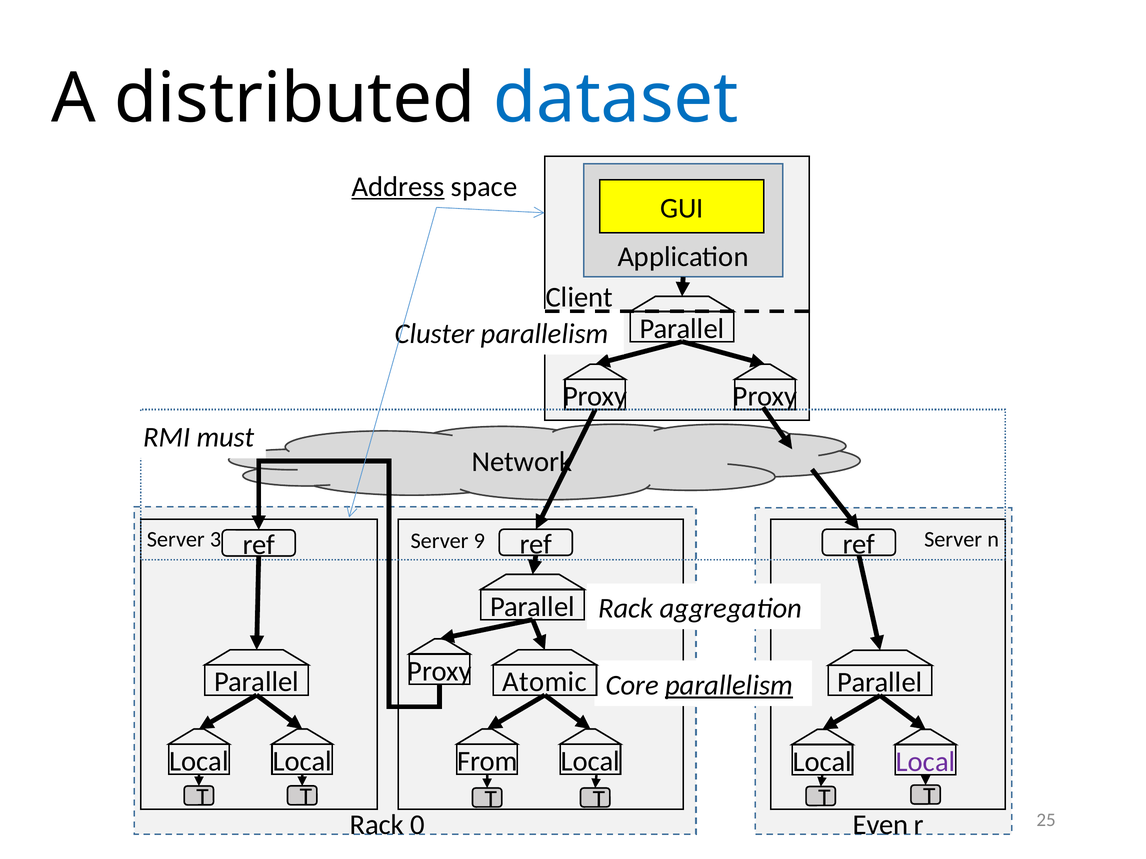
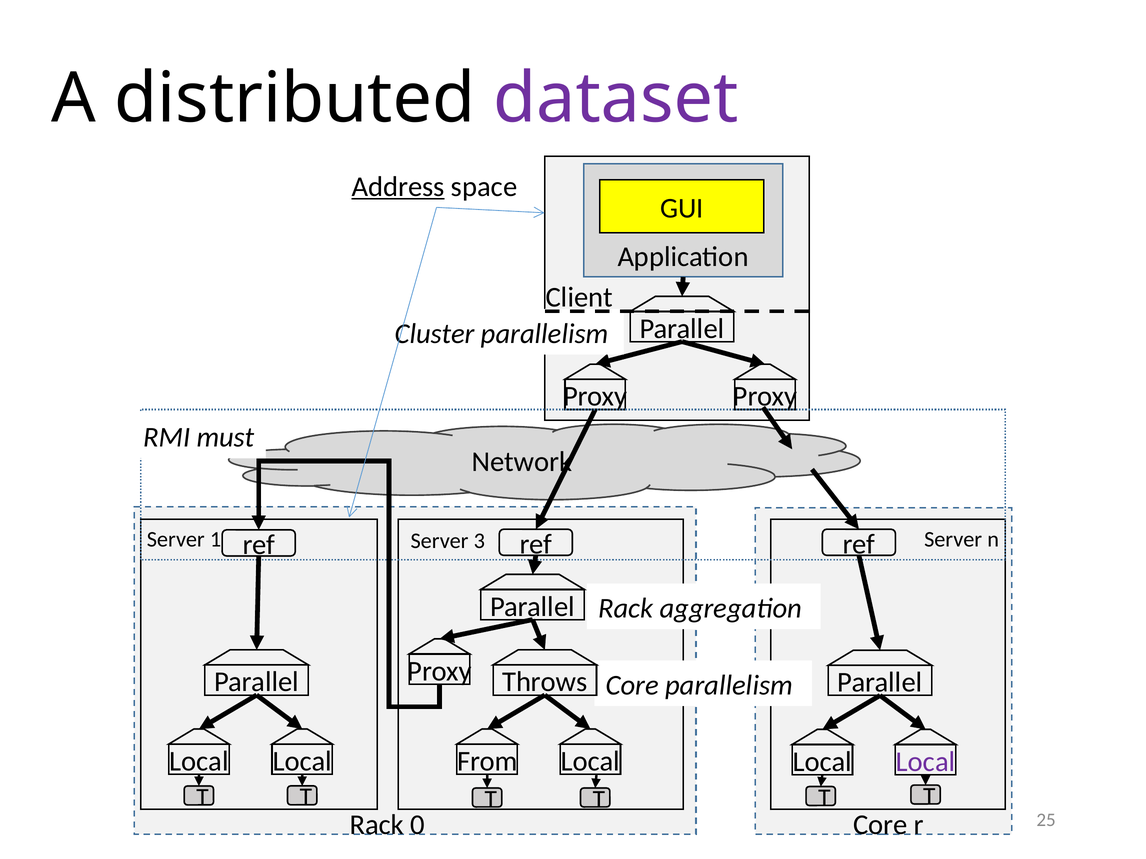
dataset colour: blue -> purple (616, 99)
3: 3 -> 1 (216, 540)
9: 9 -> 3 (479, 541)
Atomic: Atomic -> Throws (545, 682)
parallelism underline: present -> none (729, 686)
0 Even: Even -> Core (880, 825)
